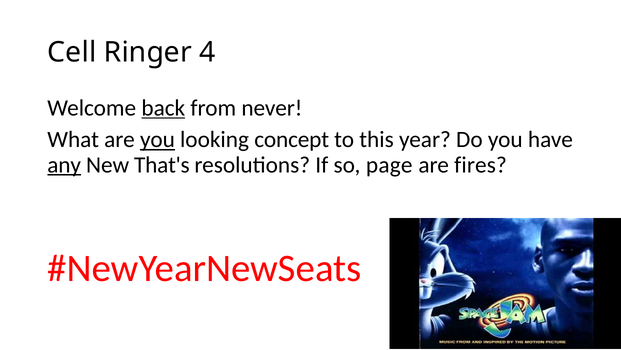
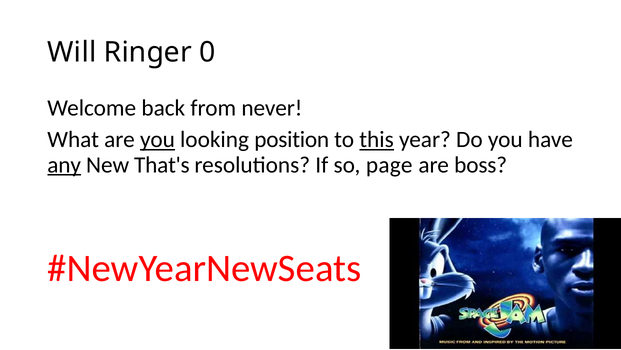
Cell: Cell -> Will (72, 52)
4: 4 -> 0 (207, 52)
back underline: present -> none (163, 108)
concept: concept -> position (292, 139)
this underline: none -> present (377, 139)
fires: fires -> boss (481, 165)
